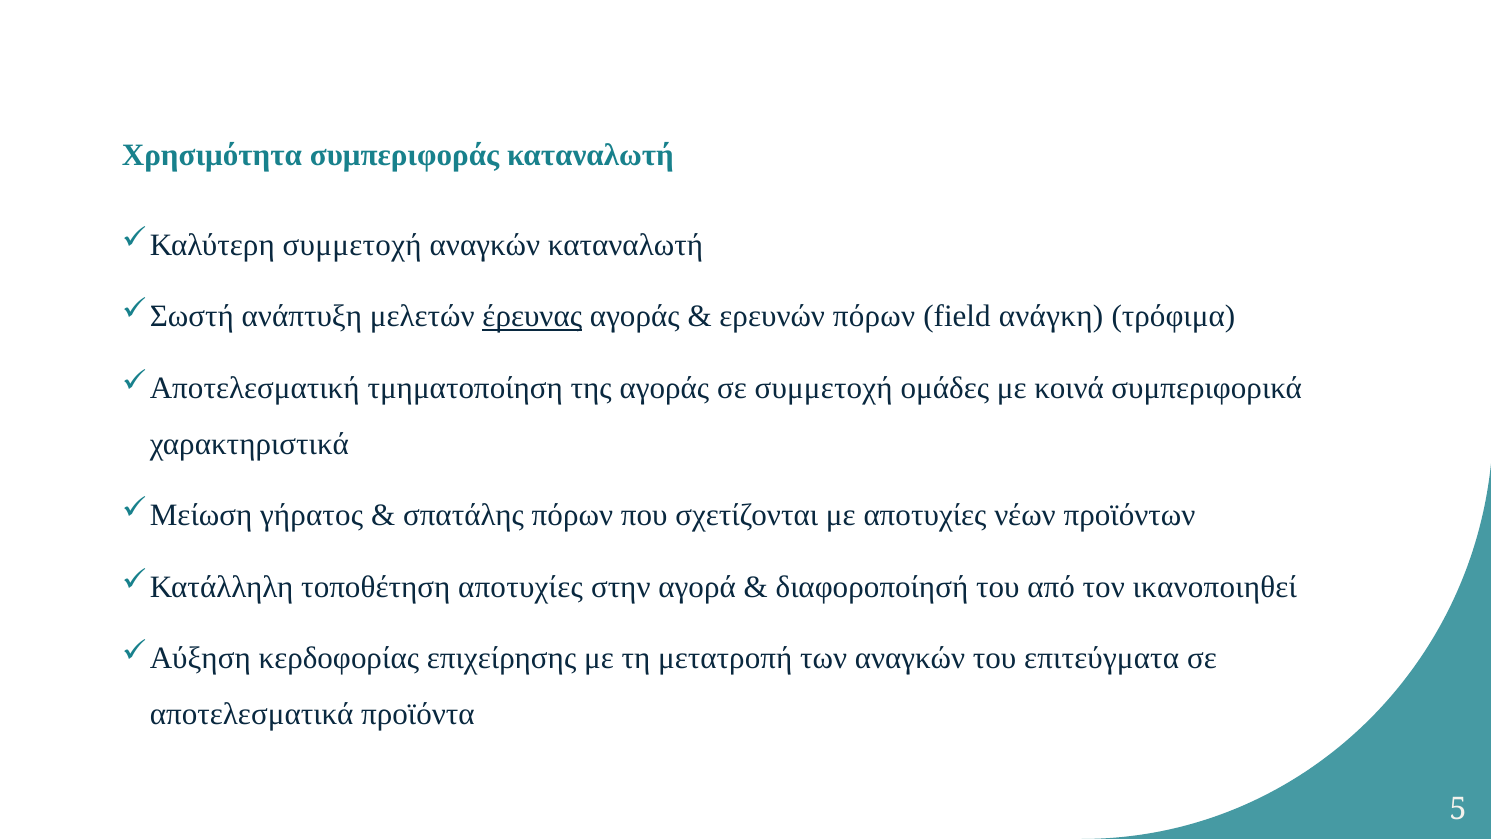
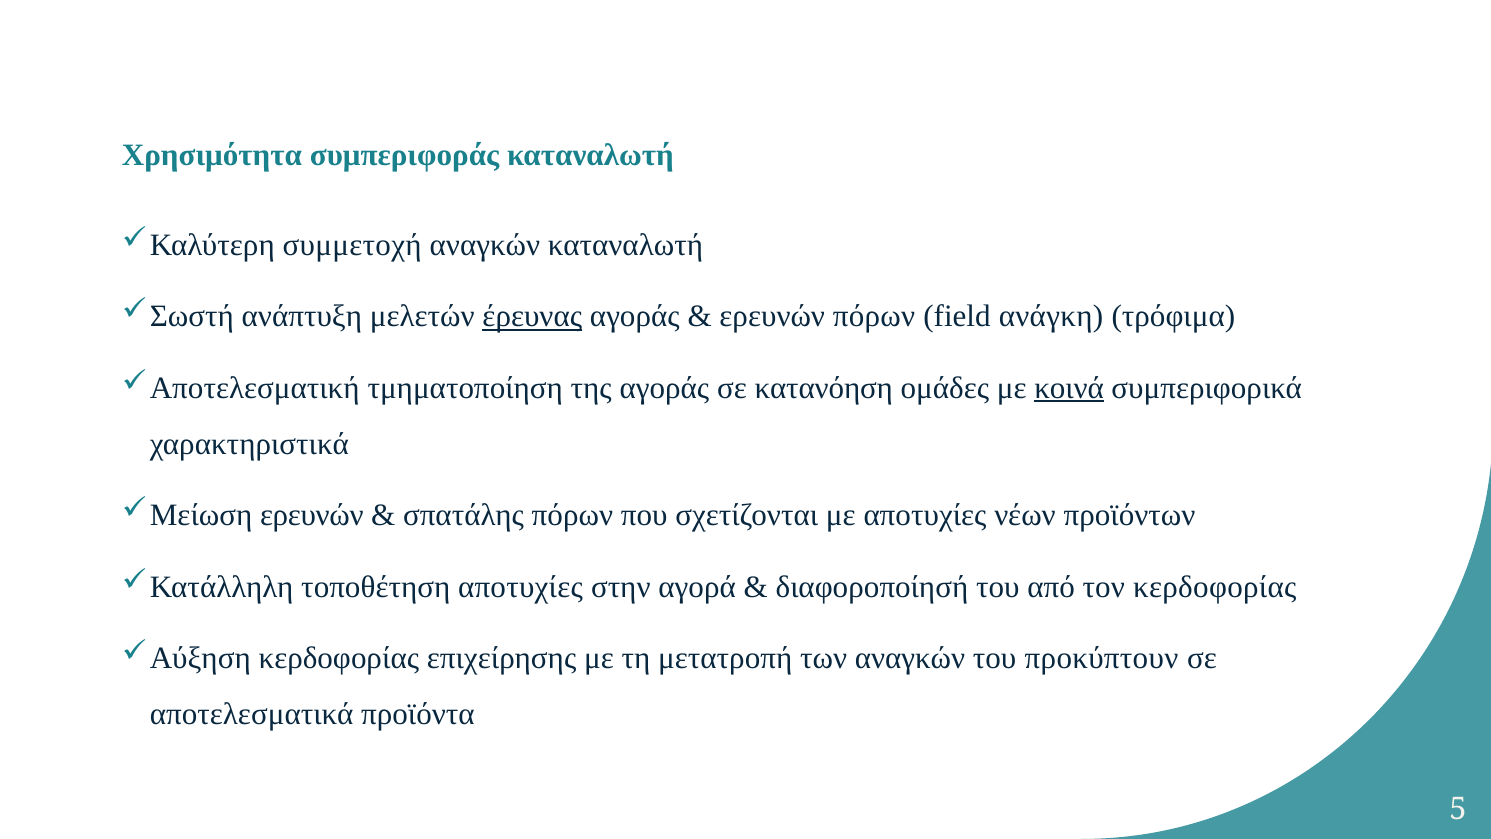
σε συμμετοχή: συμμετοχή -> κατανόηση (824, 388)
κοινά underline: none -> present (1069, 388)
γήρατος: γήρατος -> ερευνών (312, 515)
τον ικανοποιηθεί: ικανοποιηθεί -> κερδοφορίας (1215, 587)
επιτεύγματα: επιτεύγματα -> προκύπτουν (1102, 658)
